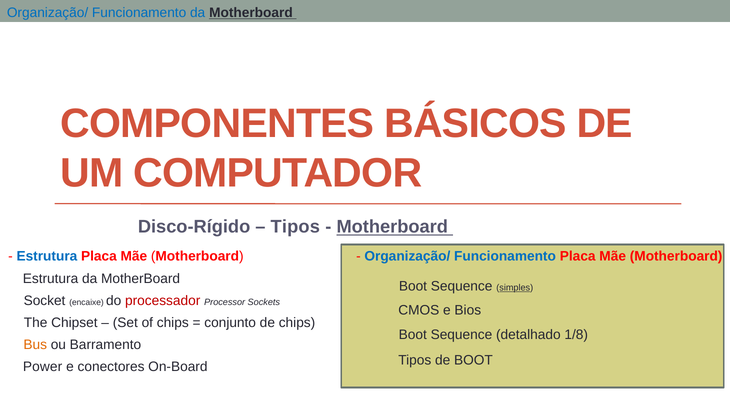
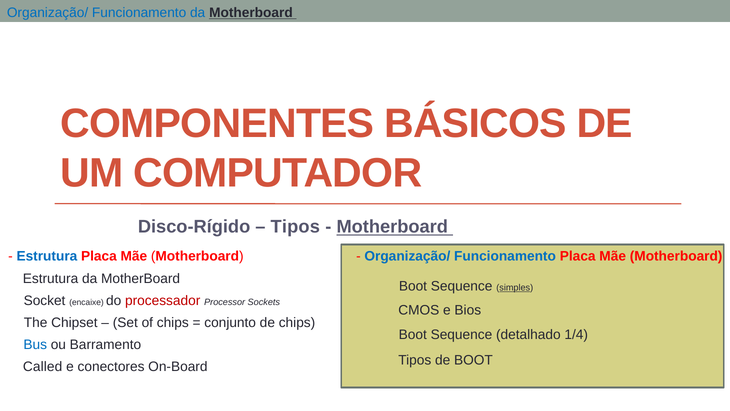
1/8: 1/8 -> 1/4 (576, 334)
Bus colour: orange -> blue (35, 344)
Power: Power -> Called (43, 366)
